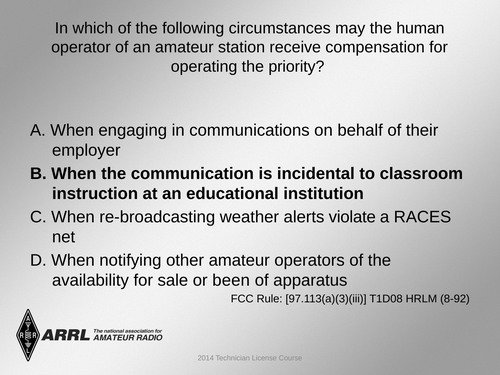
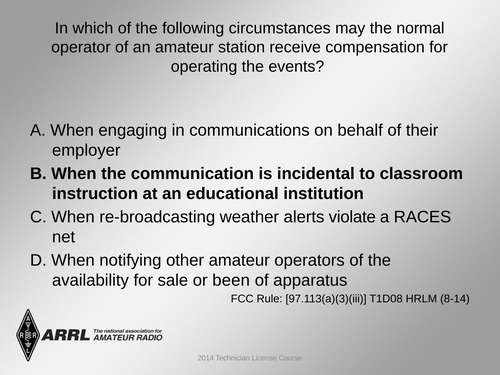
human: human -> normal (420, 28)
priority: priority -> events (296, 66)
8-92: 8-92 -> 8-14 (455, 299)
